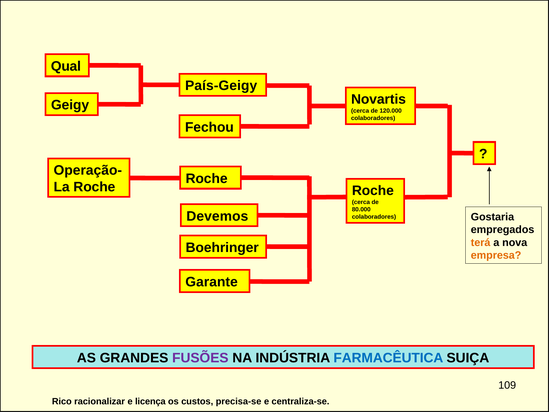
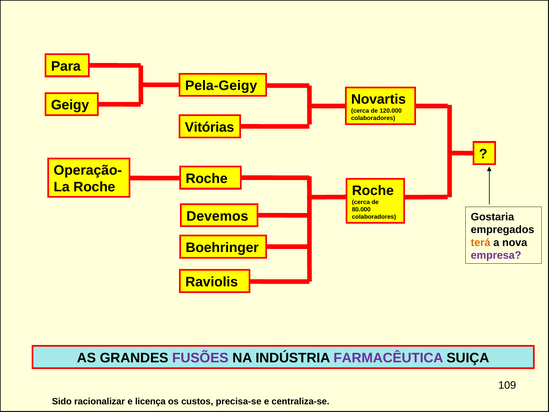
Qual: Qual -> Para (66, 66)
País-Geigy: País-Geigy -> Pela-Geigy (221, 86)
Fechou: Fechou -> Vitórias (209, 127)
empresa colour: orange -> purple (496, 255)
Garante: Garante -> Raviolis (212, 282)
FARMACÊUTICA colour: blue -> purple (388, 358)
Rico: Rico -> Sido (62, 401)
